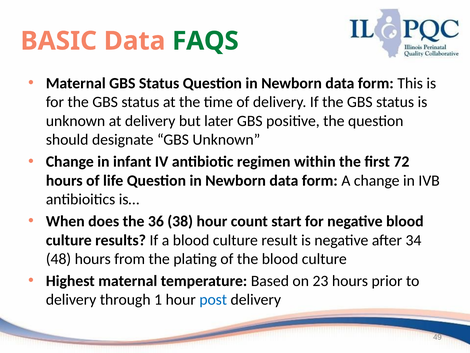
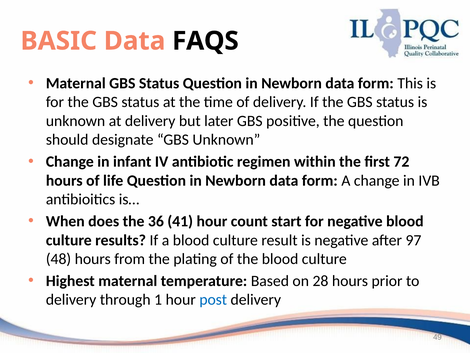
FAQS colour: green -> black (205, 41)
38: 38 -> 41 (180, 221)
34: 34 -> 97 (413, 240)
23: 23 -> 28 (320, 281)
